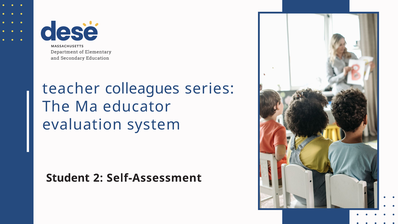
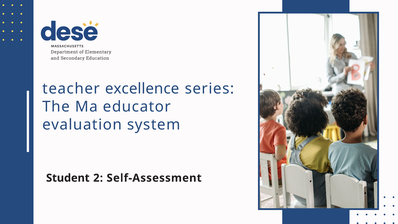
colleagues: colleagues -> excellence (142, 89)
